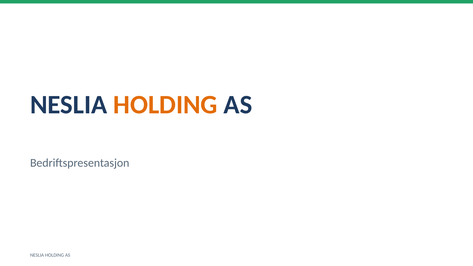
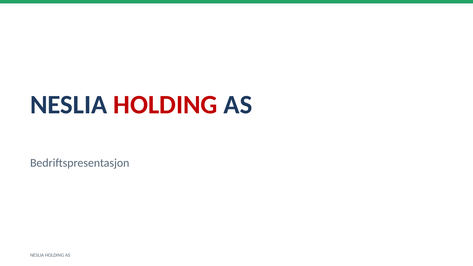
HOLDING colour: orange -> red (165, 105)
